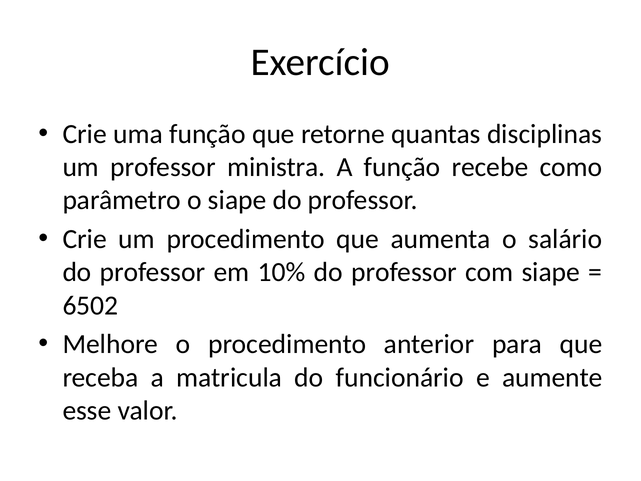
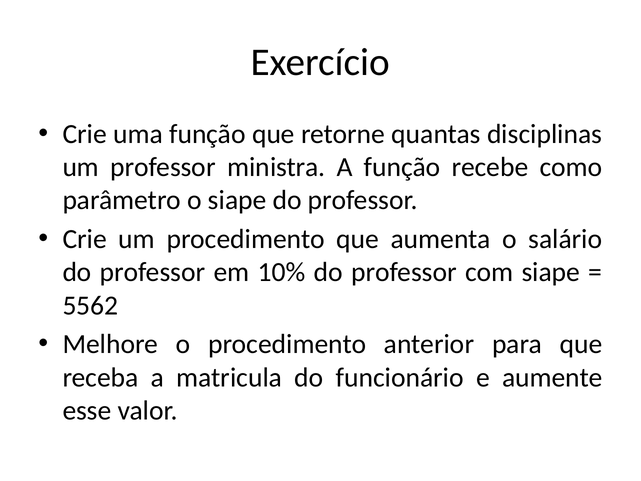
6502: 6502 -> 5562 (90, 305)
